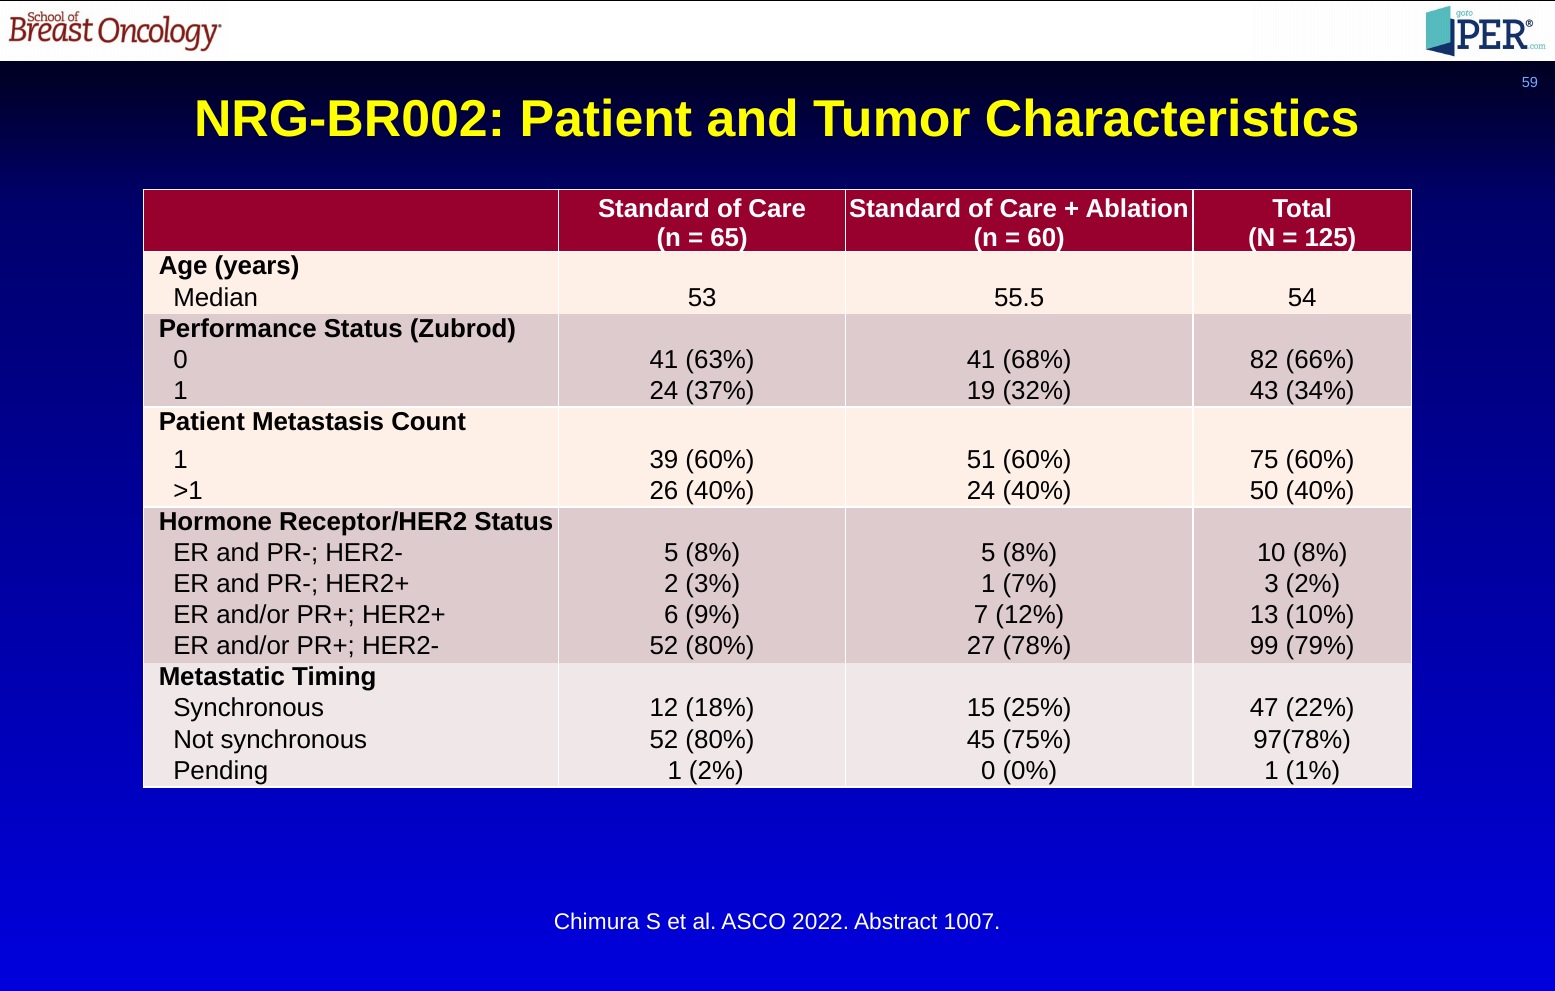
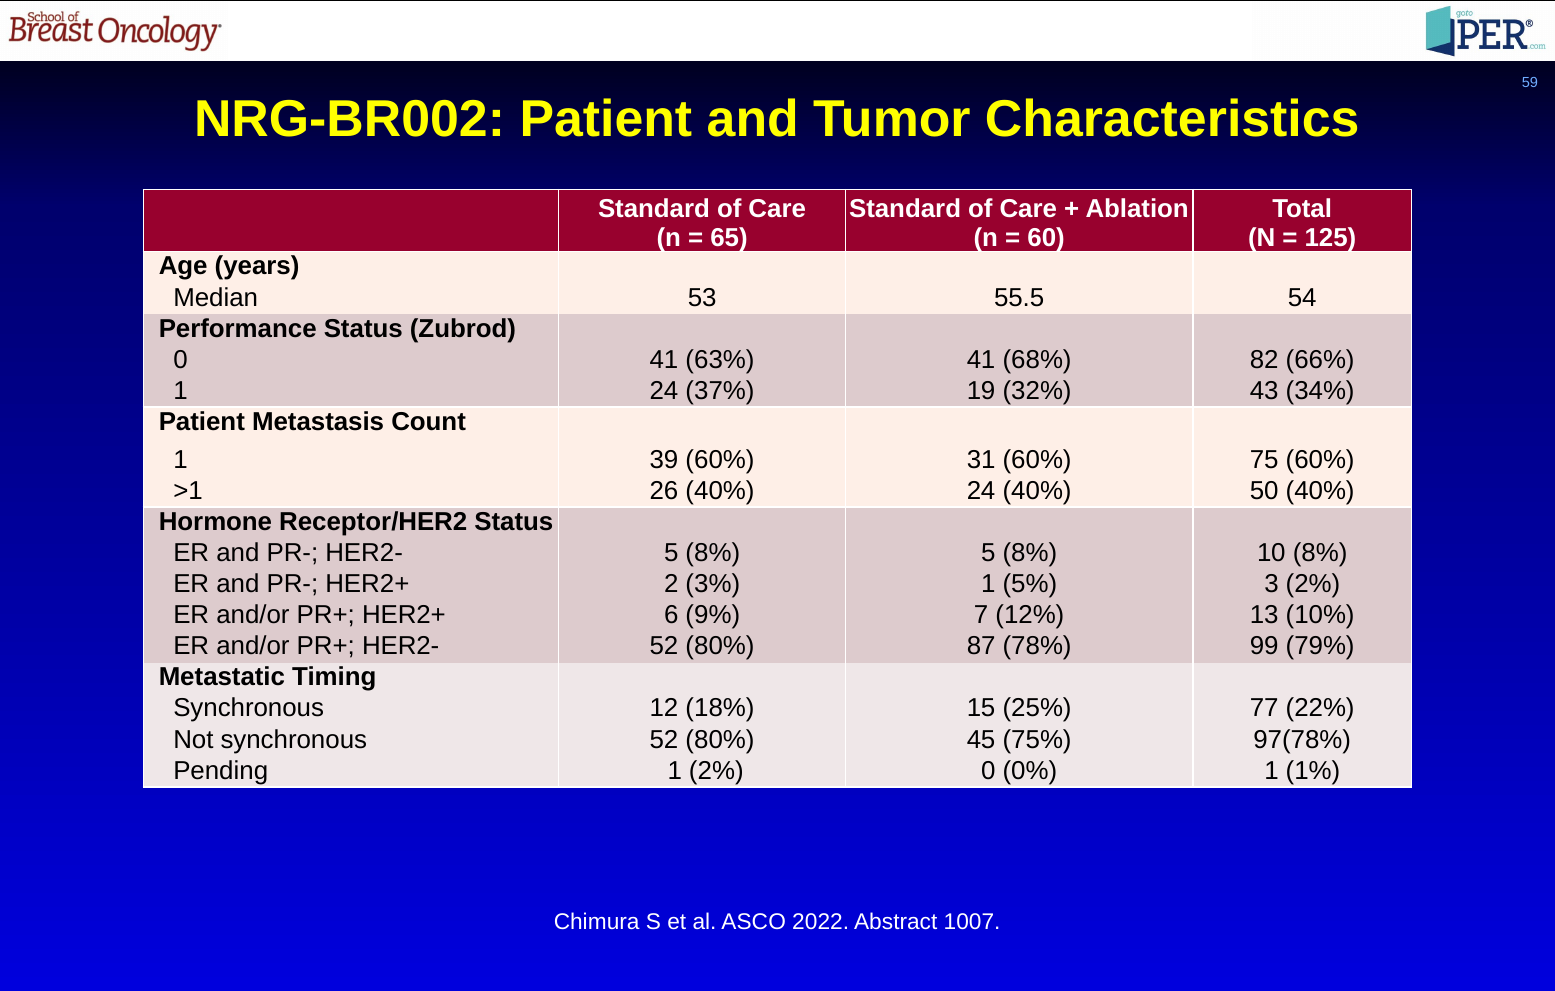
51: 51 -> 31 (981, 460)
7%: 7% -> 5% (1030, 584)
27: 27 -> 87 (981, 646)
47: 47 -> 77 (1264, 709)
